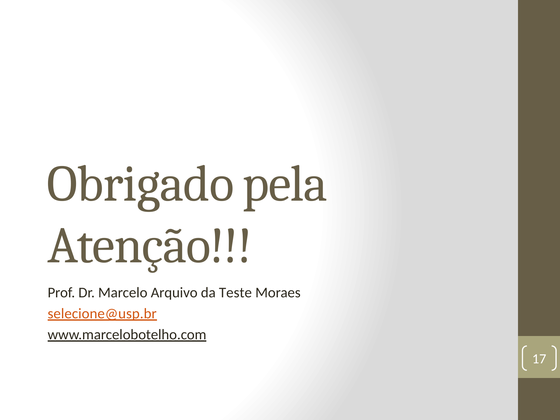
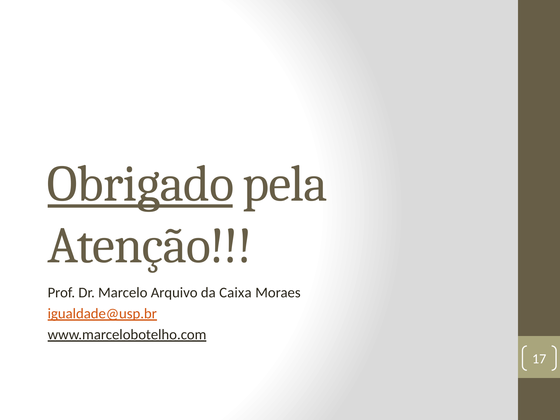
Obrigado underline: none -> present (140, 184)
Teste: Teste -> Caixa (235, 293)
selecione@usp.br: selecione@usp.br -> igualdade@usp.br (102, 314)
